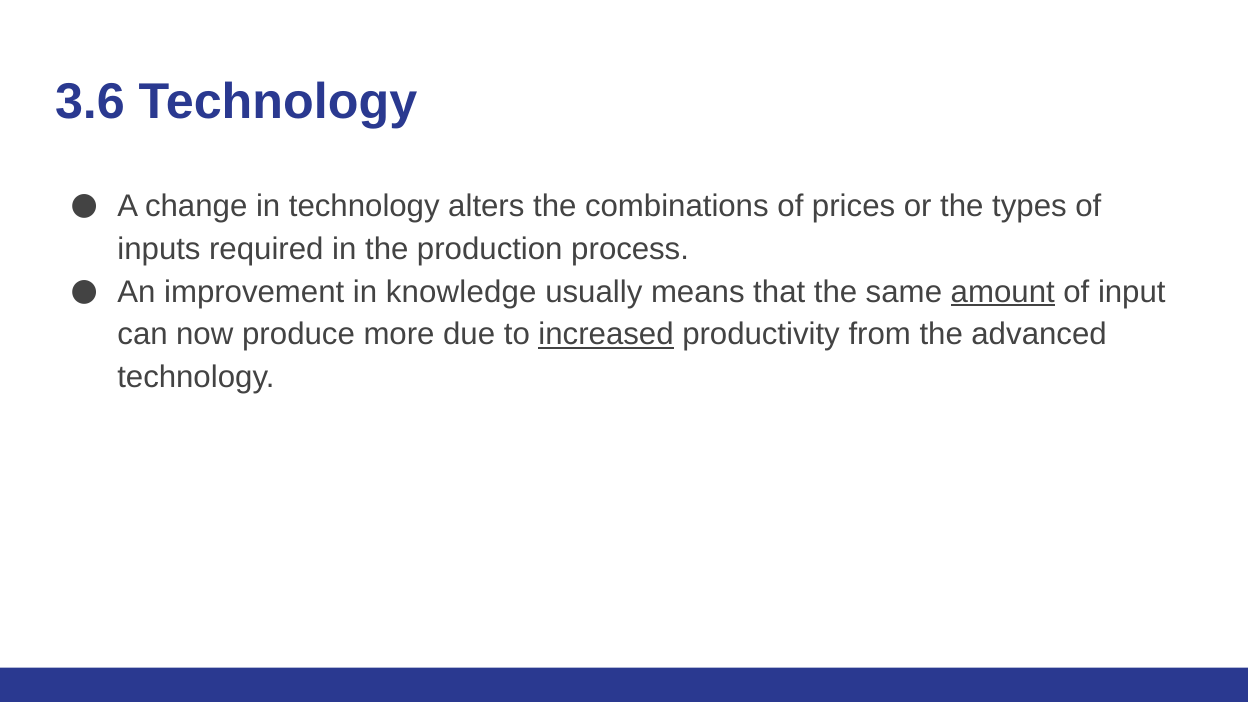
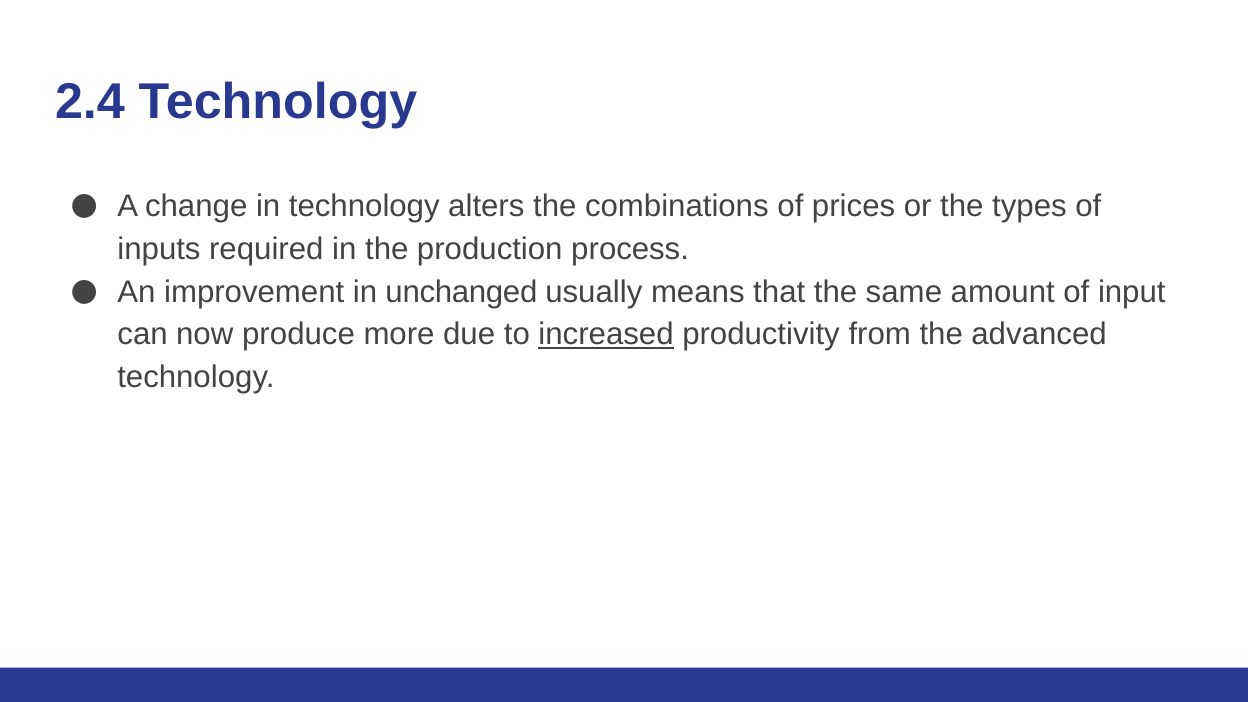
3.6: 3.6 -> 2.4 (90, 102)
knowledge: knowledge -> unchanged (461, 292)
amount underline: present -> none (1003, 292)
